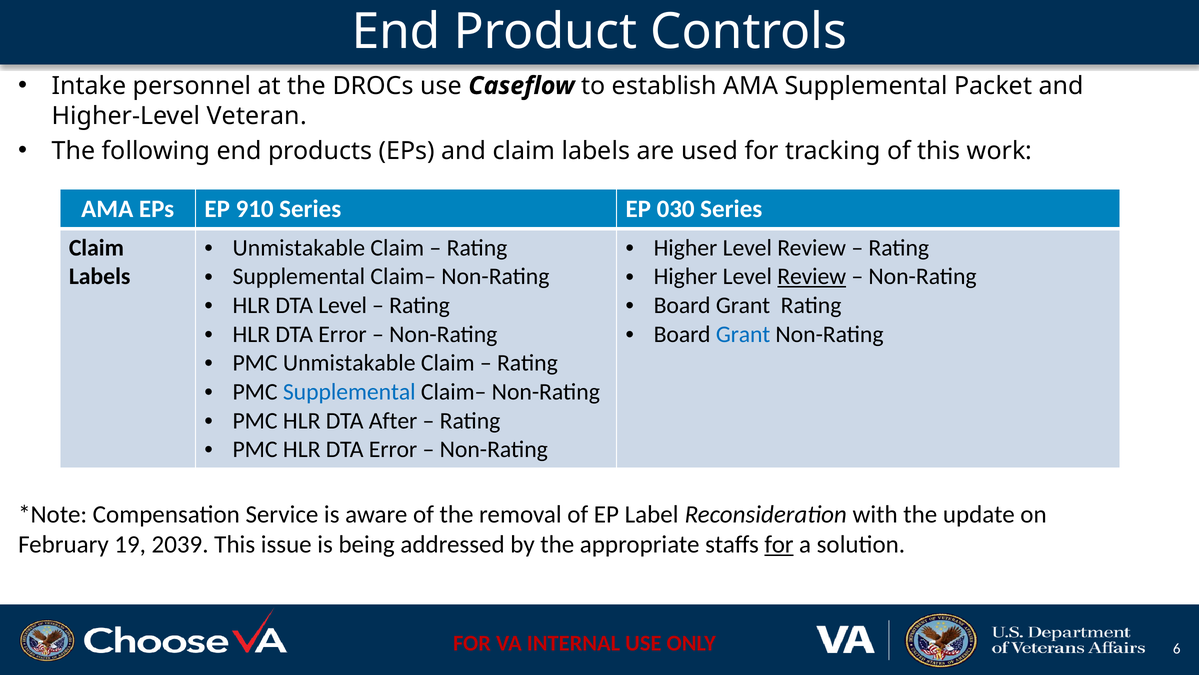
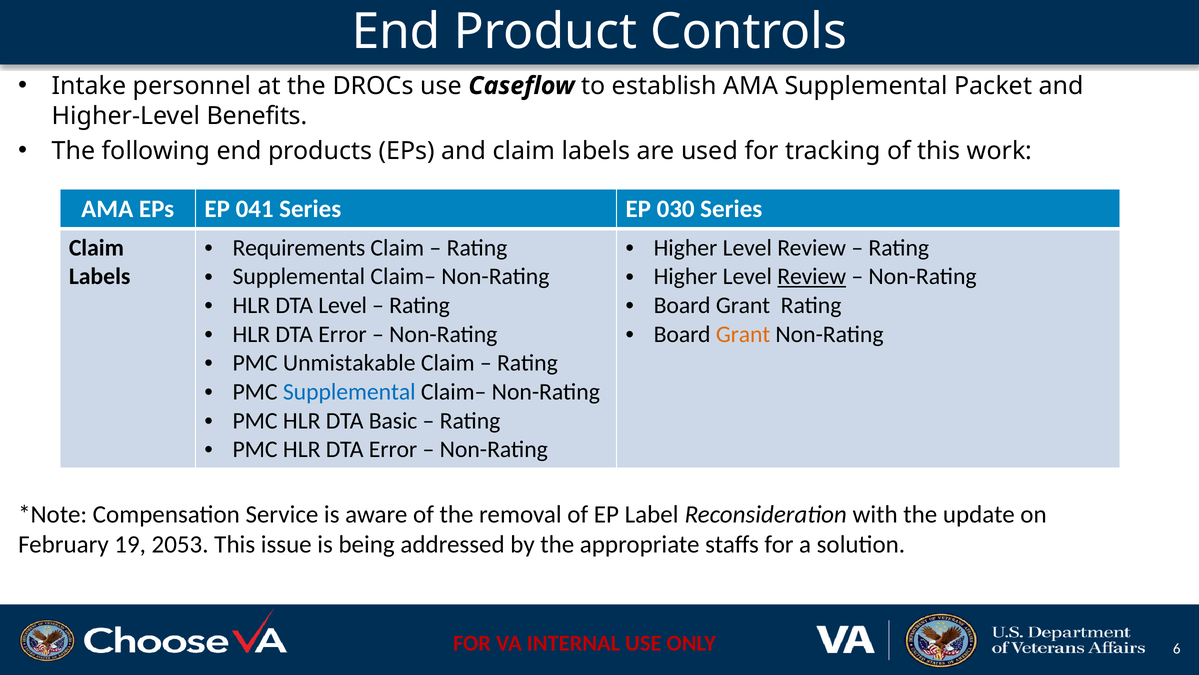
Veteran: Veteran -> Benefits (257, 116)
910: 910 -> 041 (255, 209)
Unmistakable: Unmistakable -> Requirements (299, 248)
Grant colour: blue -> orange (743, 334)
After: After -> Basic (393, 420)
2039: 2039 -> 2053 (180, 544)
for underline: present -> none (779, 544)
